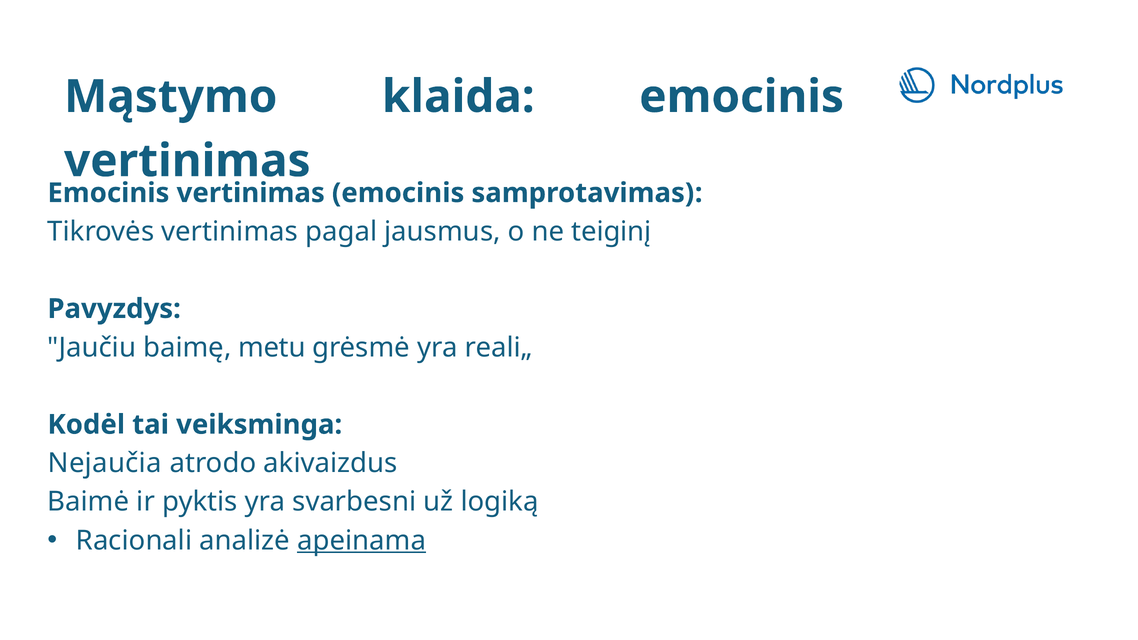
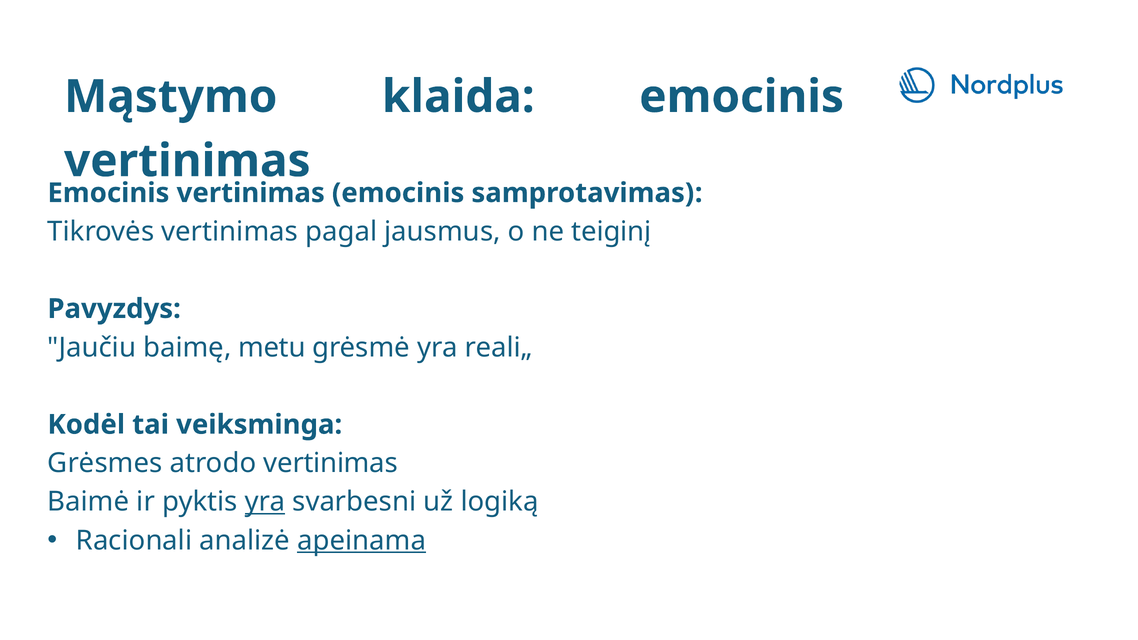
Nejaučia: Nejaučia -> Grėsmes (105, 463)
atrodo akivaizdus: akivaizdus -> vertinimas (331, 463)
yra underline: none -> present (265, 502)
